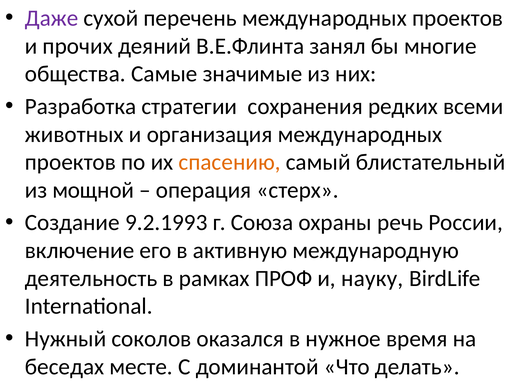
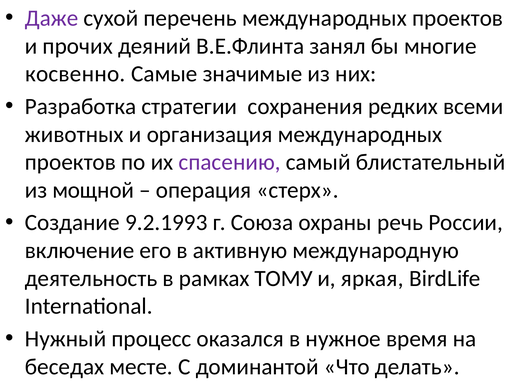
общества: общества -> косвенно (75, 74)
спасению colour: orange -> purple (230, 162)
ПРОФ: ПРОФ -> ТОМУ (284, 279)
науку: науку -> яркая (372, 279)
соколов: соколов -> процесс (151, 339)
